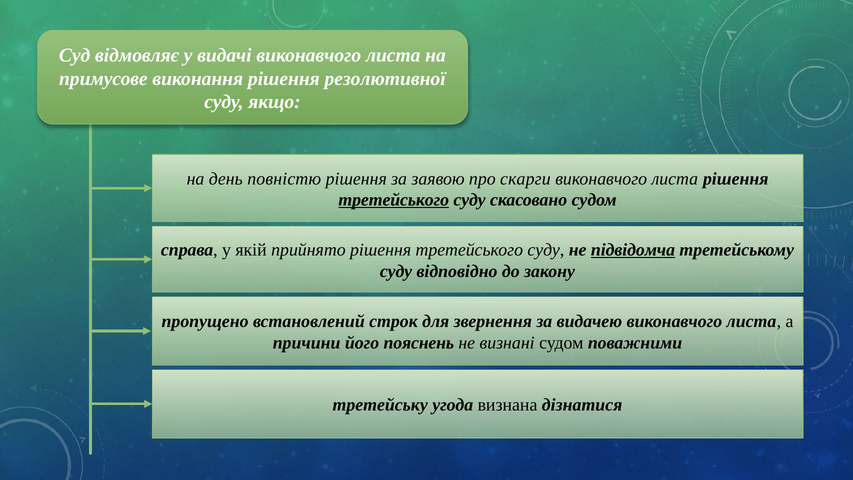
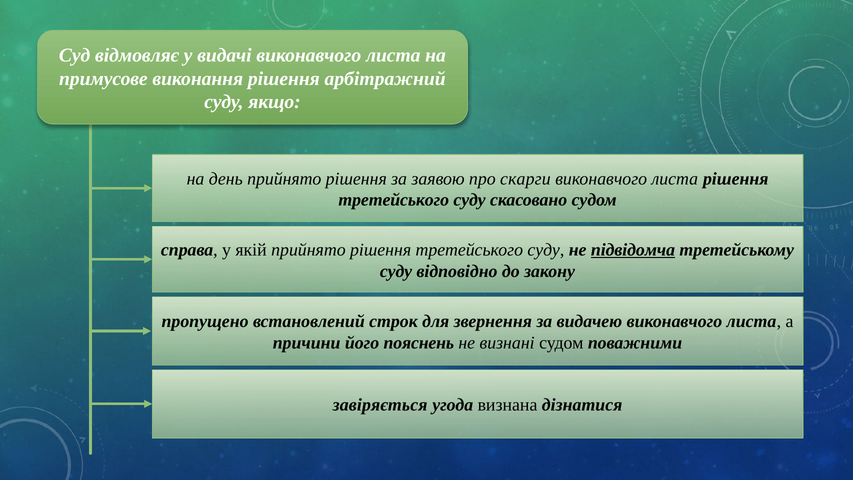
резолютивної: резолютивної -> арбітражний (385, 79)
день повністю: повністю -> прийнято (284, 179)
третейського underline: present -> none (394, 200)
третейську: третейську -> завіряється (380, 405)
